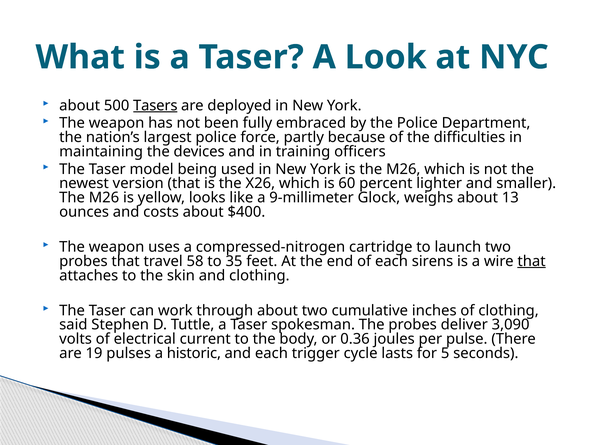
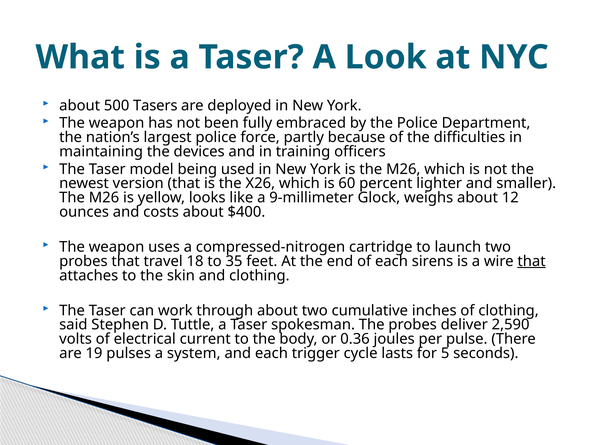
Tasers underline: present -> none (155, 105)
13: 13 -> 12 (510, 198)
58: 58 -> 18 (195, 261)
3,090: 3,090 -> 2,590 (511, 325)
historic: historic -> system (194, 353)
